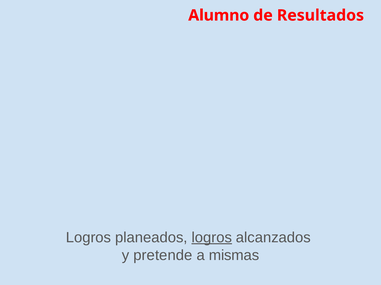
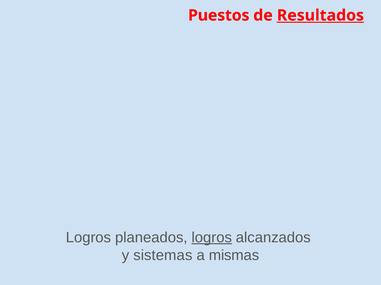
Alumno: Alumno -> Puestos (219, 15)
Resultados underline: none -> present (320, 15)
pretende: pretende -> sistemas (163, 256)
